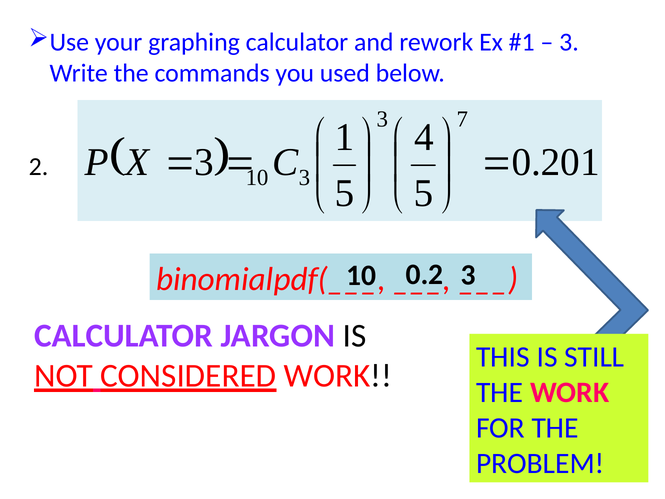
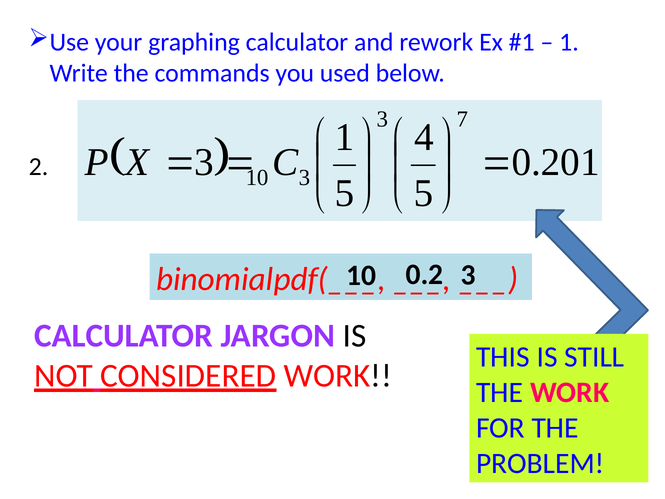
3: 3 -> 1 (569, 42)
